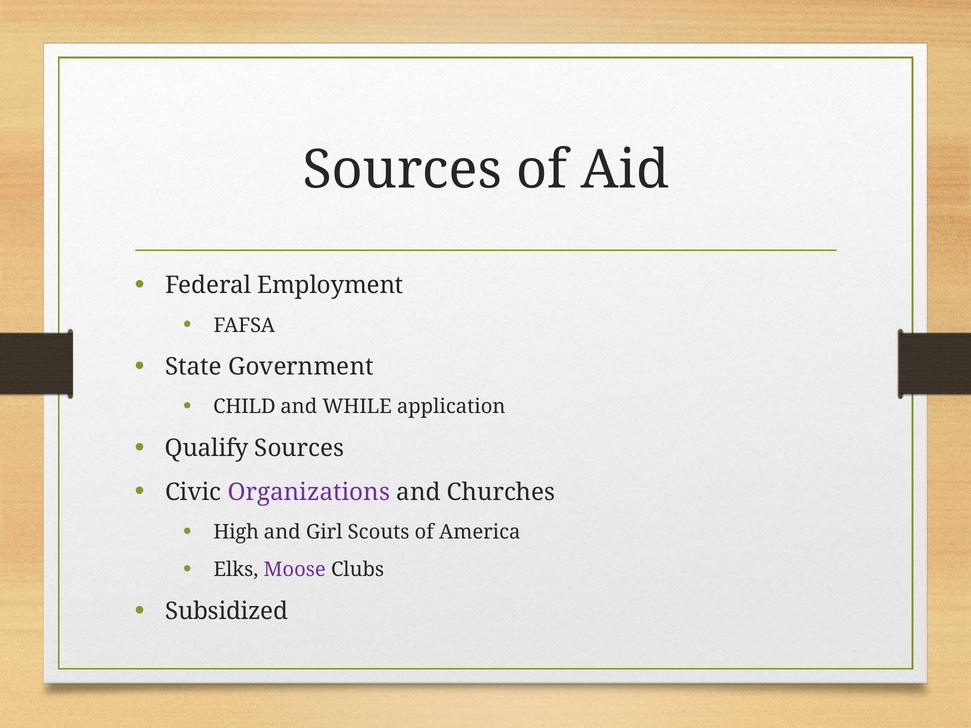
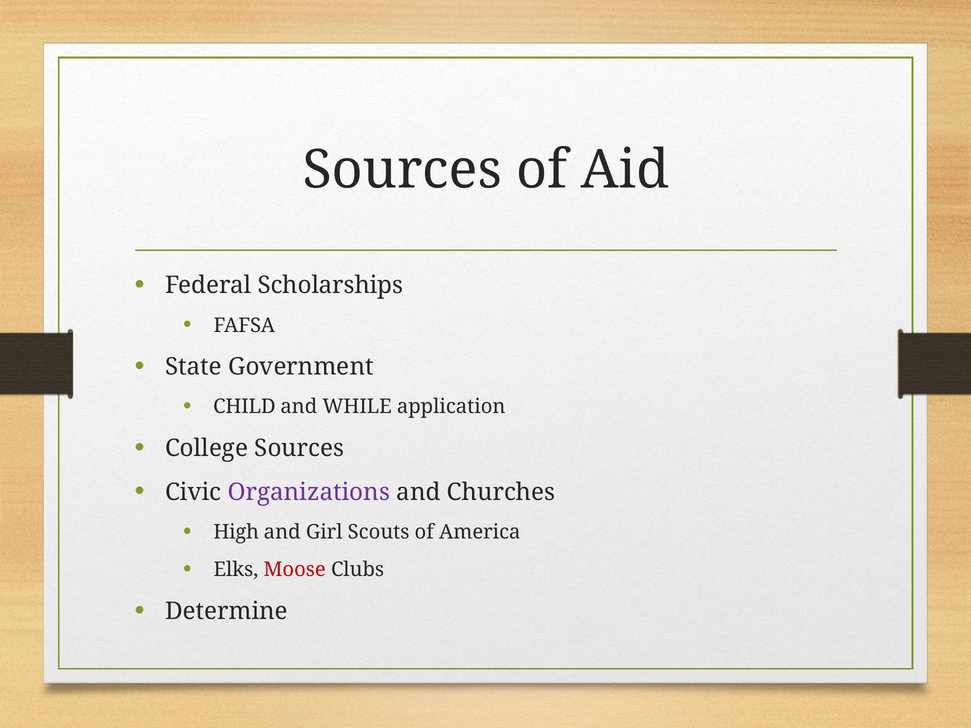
Employment: Employment -> Scholarships (330, 286)
Qualify: Qualify -> College (207, 448)
Moose colour: purple -> red (295, 570)
Subsidized: Subsidized -> Determine (226, 611)
